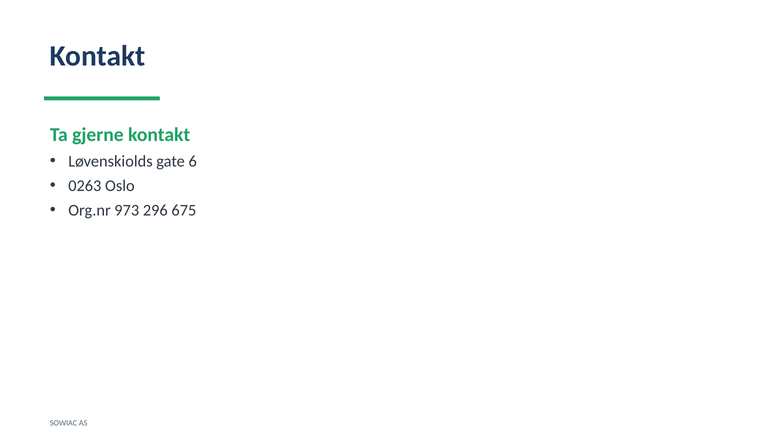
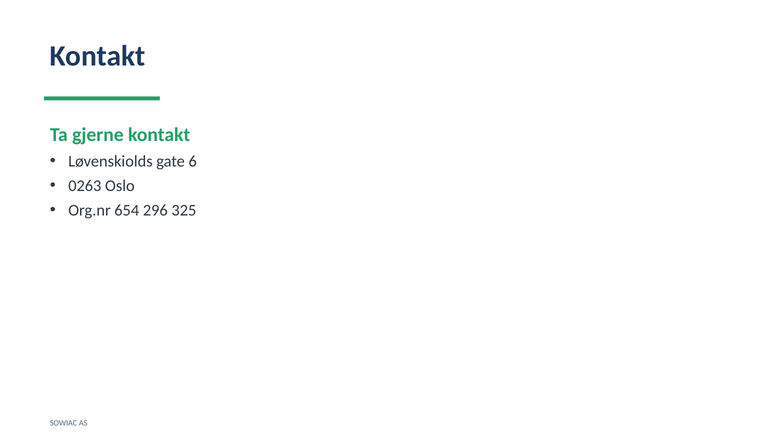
973: 973 -> 654 (127, 210)
675: 675 -> 325 (184, 210)
